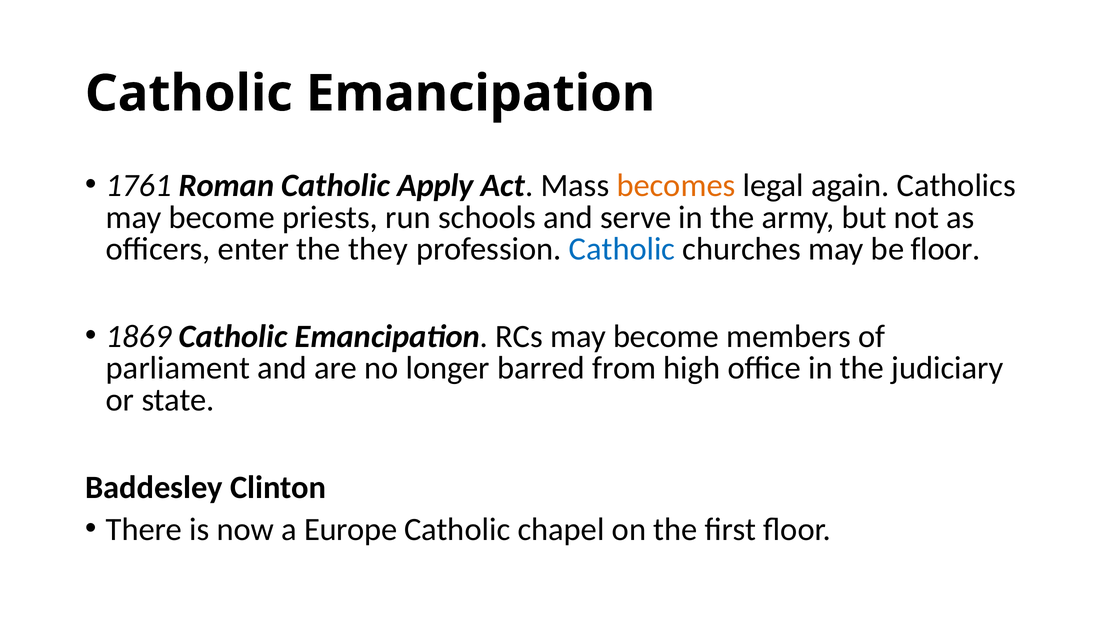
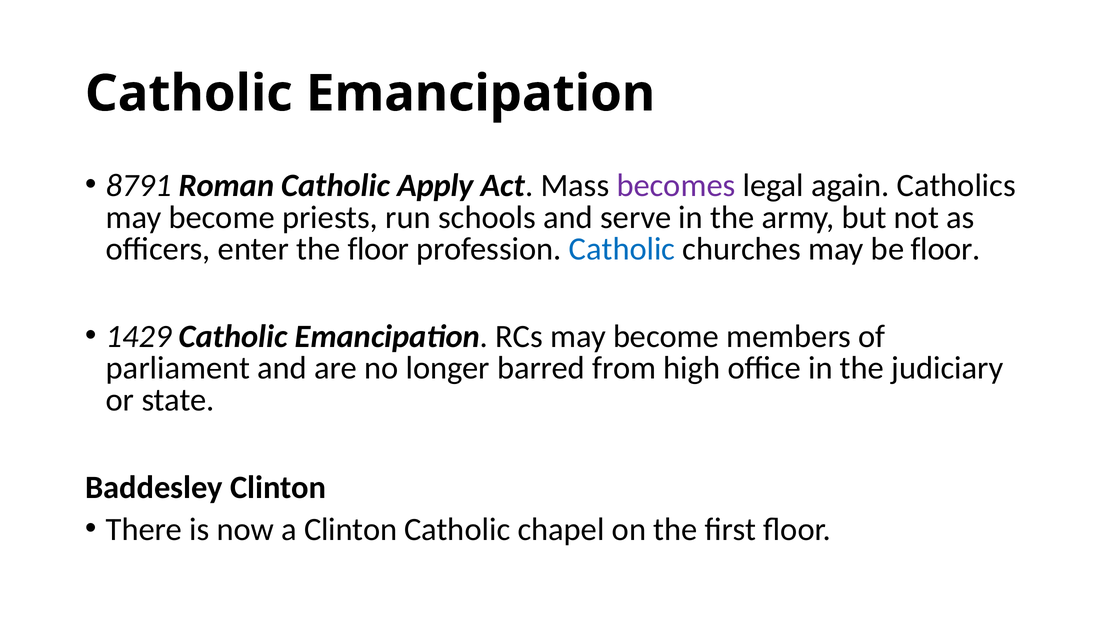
1761: 1761 -> 8791 (139, 186)
becomes colour: orange -> purple (676, 186)
the they: they -> floor (378, 249)
1869: 1869 -> 1429 (139, 337)
a Europe: Europe -> Clinton (351, 530)
